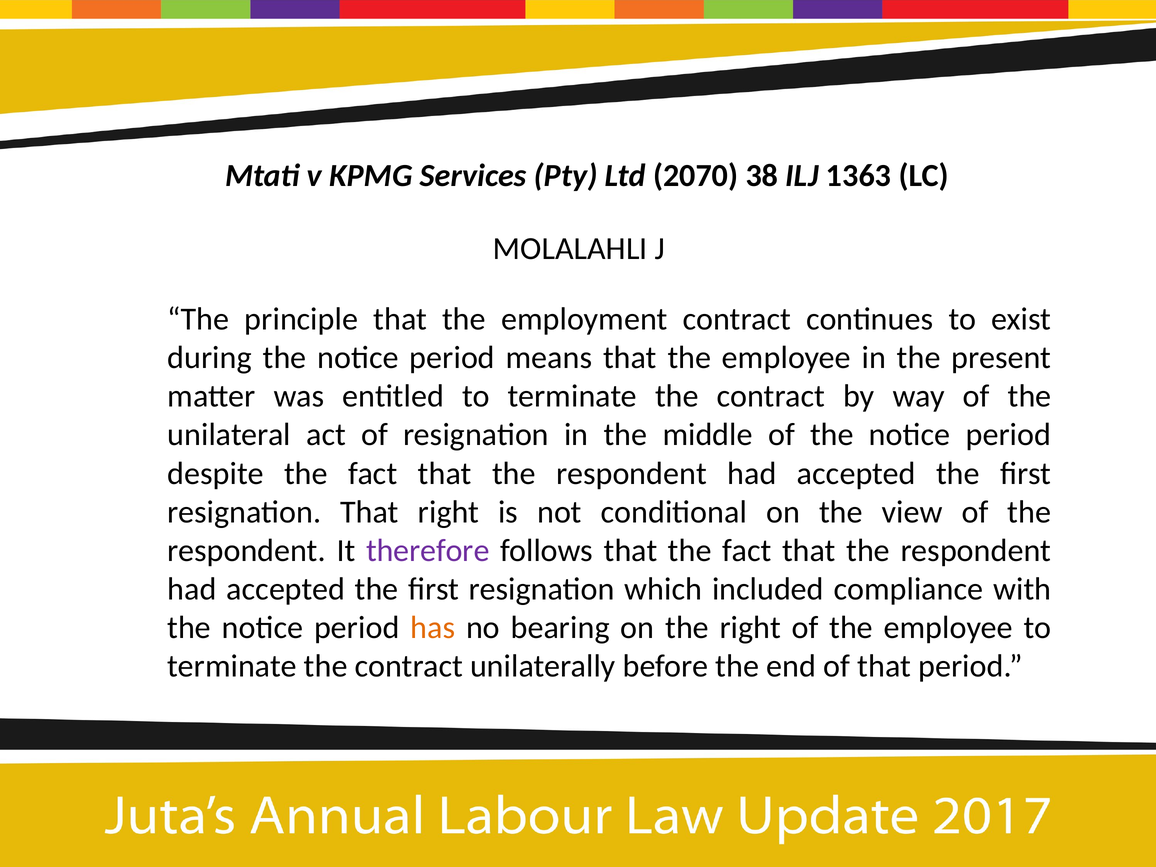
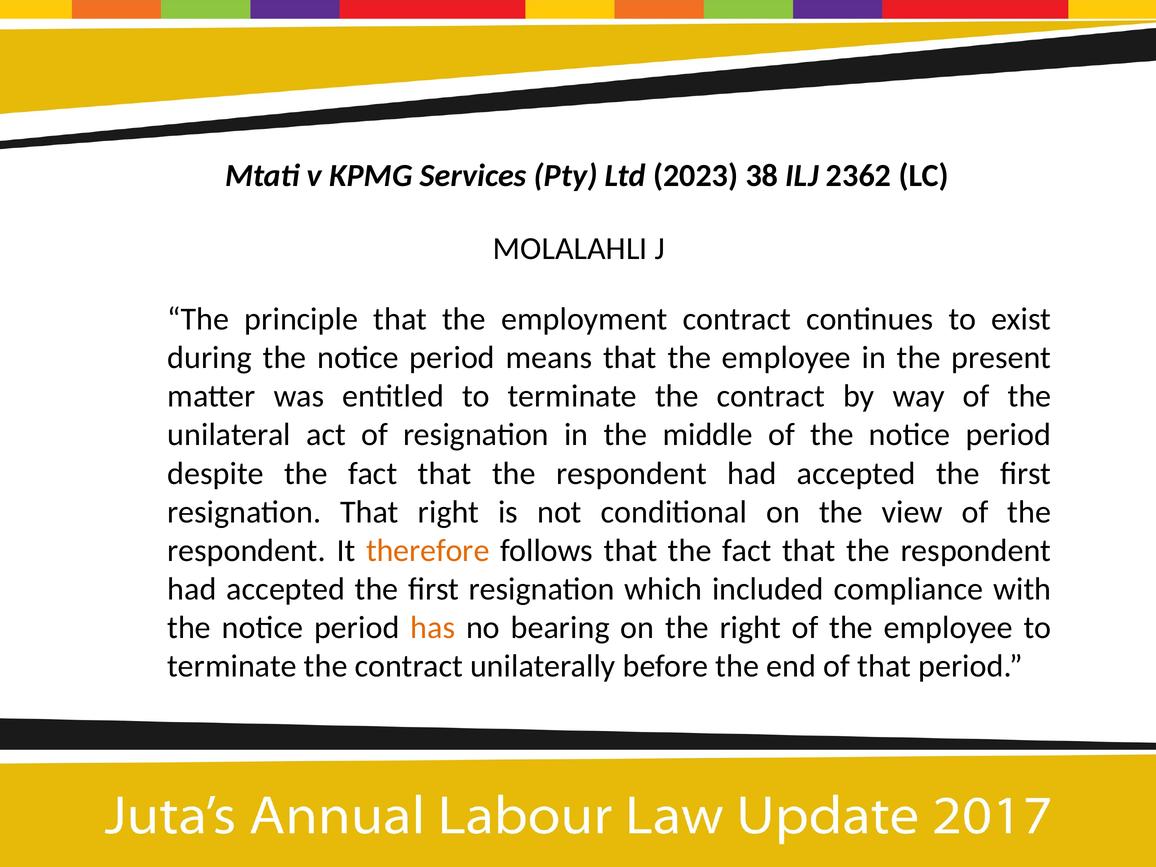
2070: 2070 -> 2023 (696, 176)
1363: 1363 -> 2362 (859, 176)
therefore colour: purple -> orange (428, 551)
